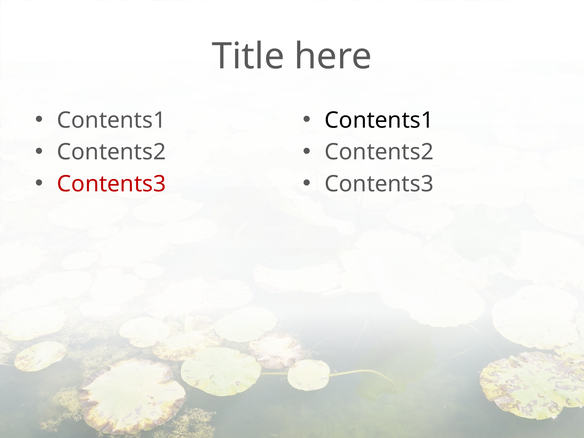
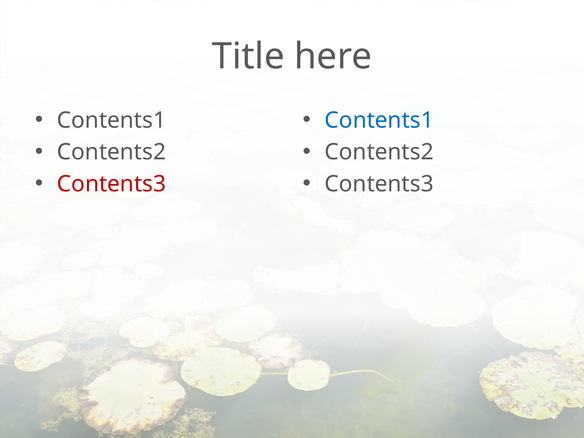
Contents1 colour: black -> blue (379, 120)
